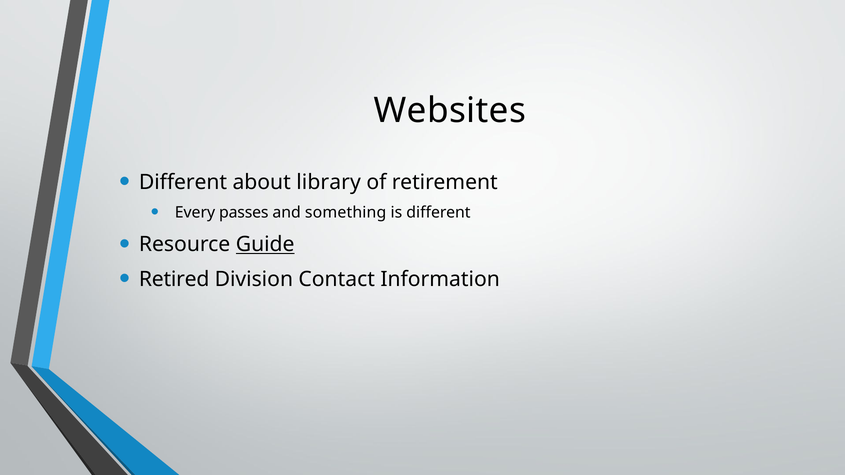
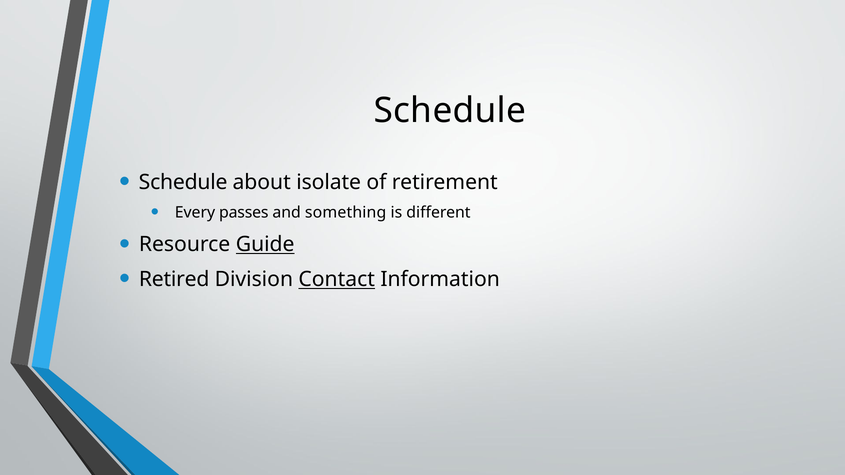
Websites: Websites -> Schedule (450, 111)
Different: Different -> Schedule (183, 182)
library: library -> isolate (329, 182)
Contact underline: none -> present (337, 280)
